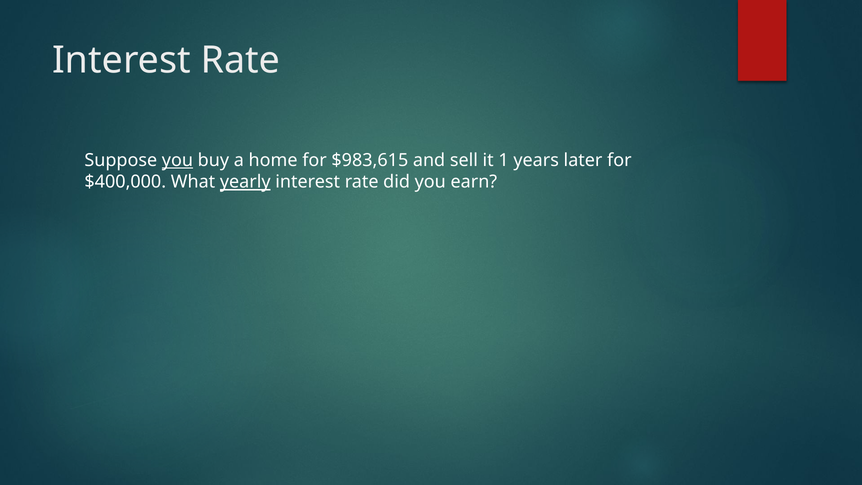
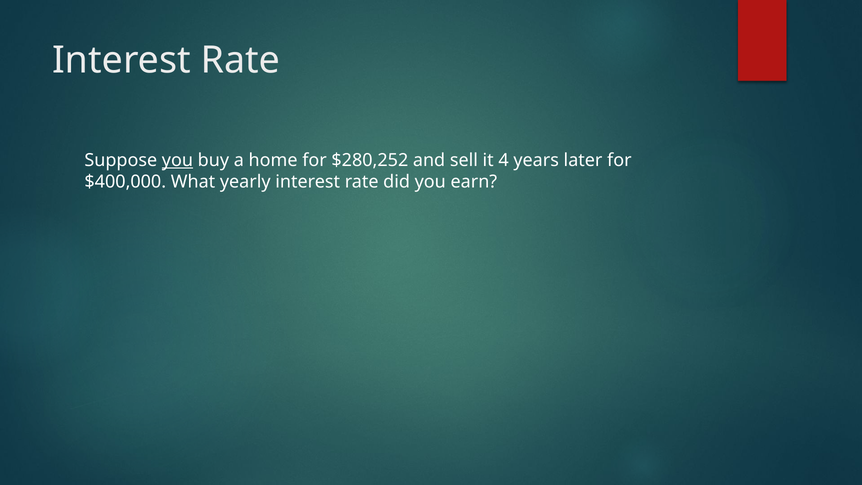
$983,615: $983,615 -> $280,252 (370, 160)
1: 1 -> 4 (504, 160)
yearly underline: present -> none (245, 182)
